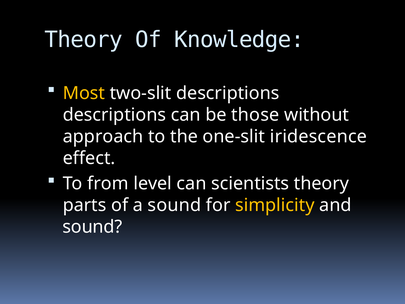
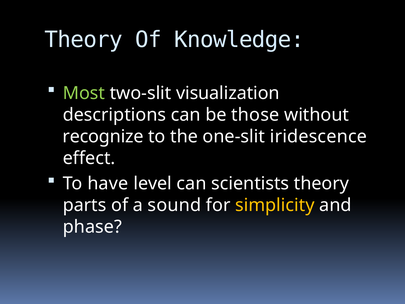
Most colour: yellow -> light green (84, 93)
two-slit descriptions: descriptions -> visualization (228, 93)
approach: approach -> recognize (103, 136)
from: from -> have (108, 183)
sound: sound -> phase (92, 227)
